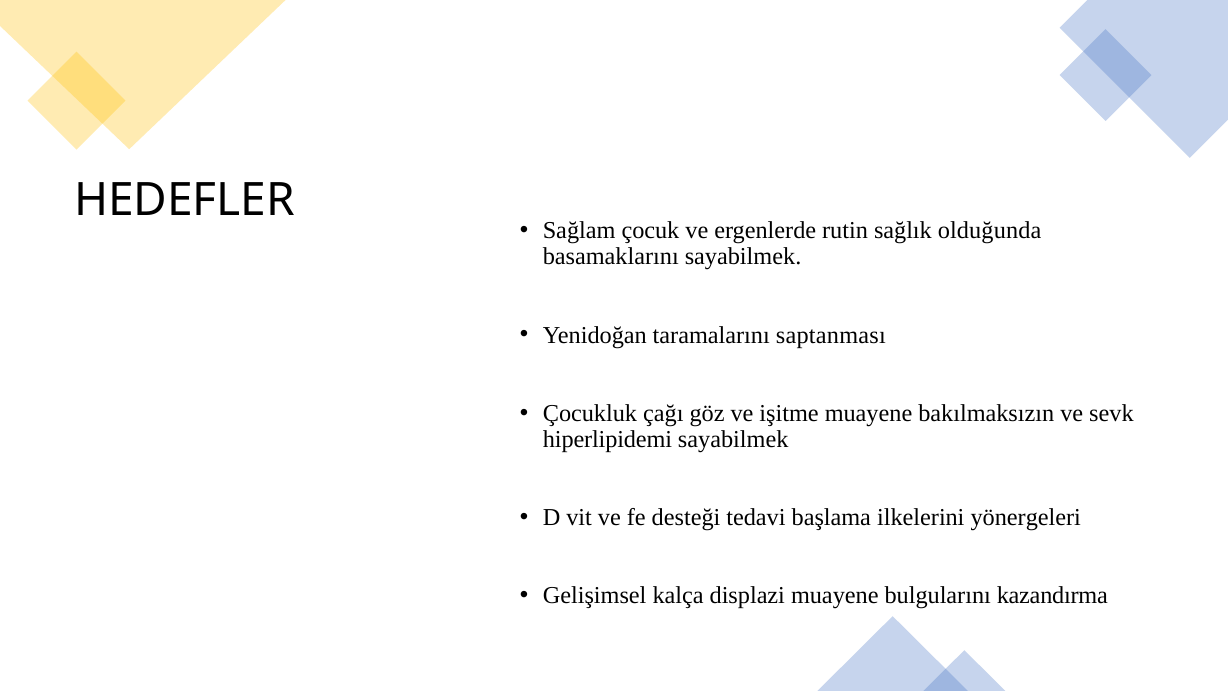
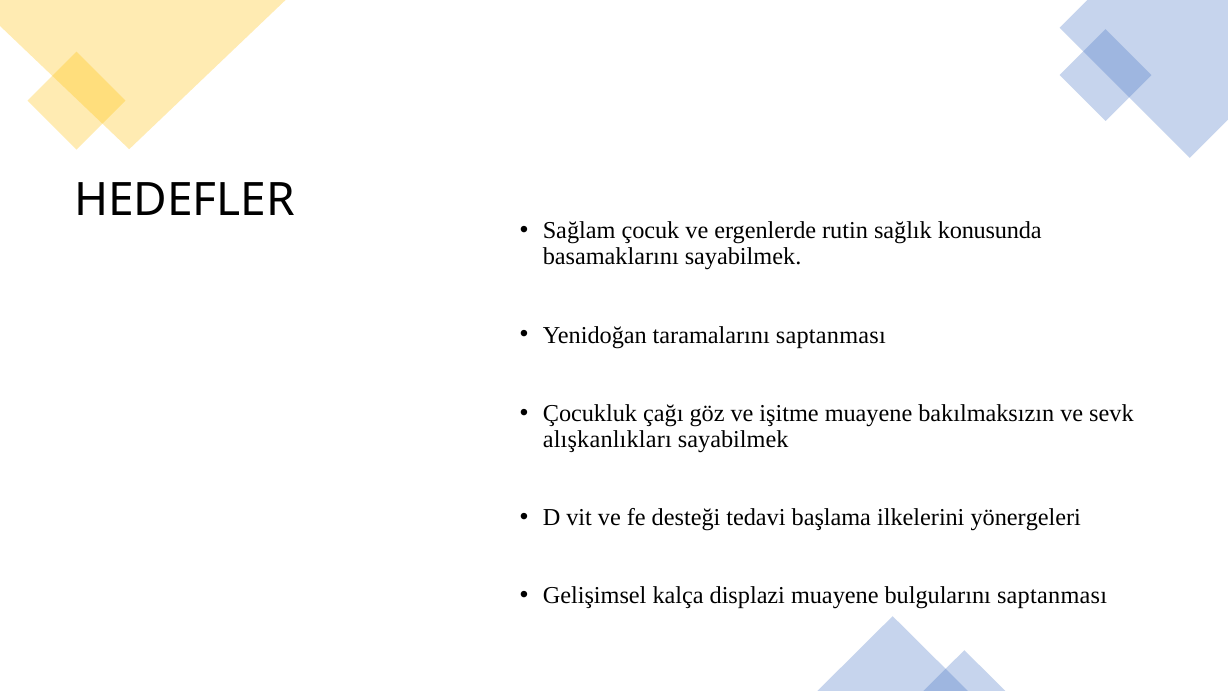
olduğunda: olduğunda -> konusunda (990, 231)
hiperlipidemi: hiperlipidemi -> alışkanlıkları (607, 439)
bulgularını kazandırma: kazandırma -> saptanması (1052, 595)
